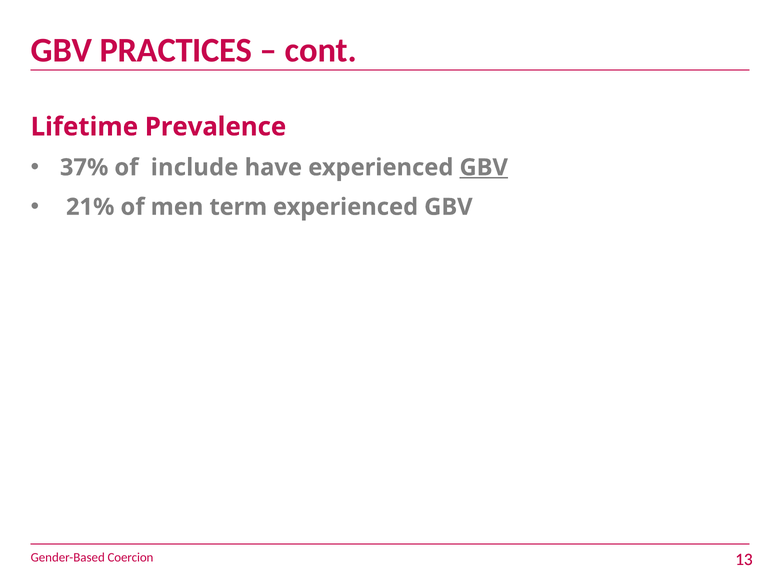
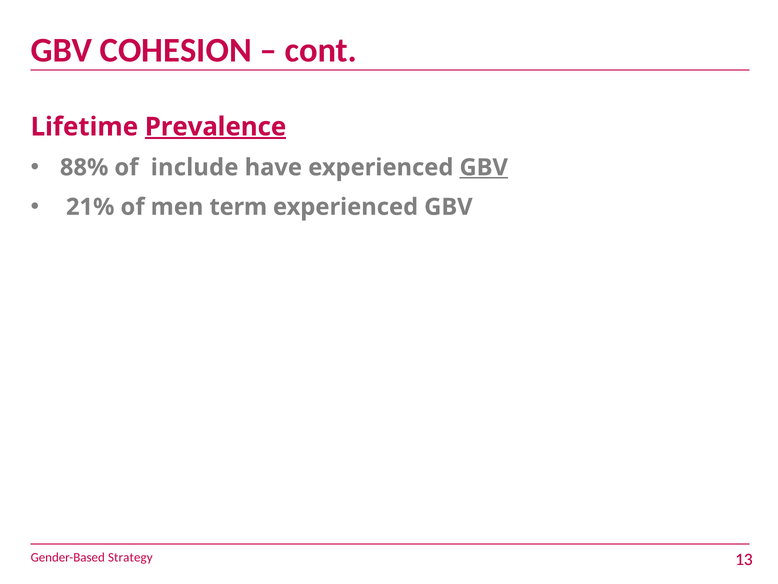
PRACTICES: PRACTICES -> COHESION (176, 50)
Prevalence underline: none -> present (216, 127)
37%: 37% -> 88% (84, 167)
Coercion: Coercion -> Strategy (130, 557)
